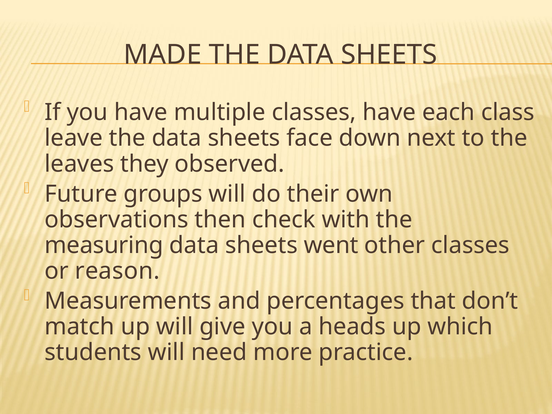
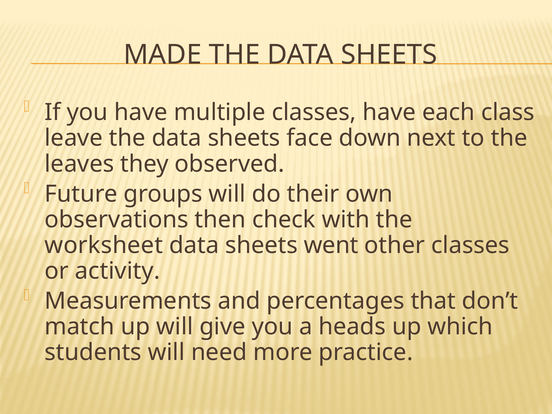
measuring: measuring -> worksheet (104, 245)
reason: reason -> activity (117, 271)
